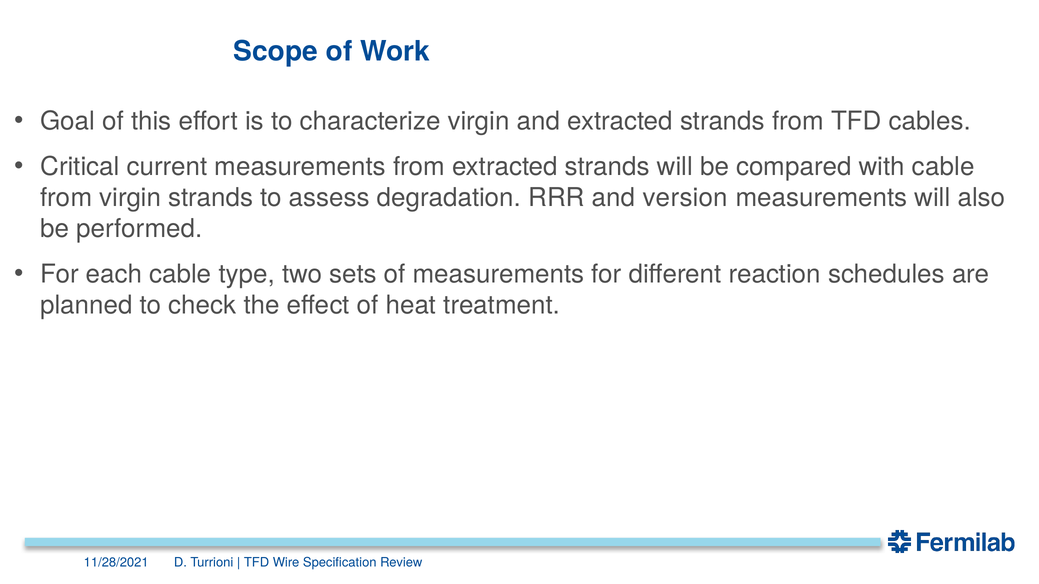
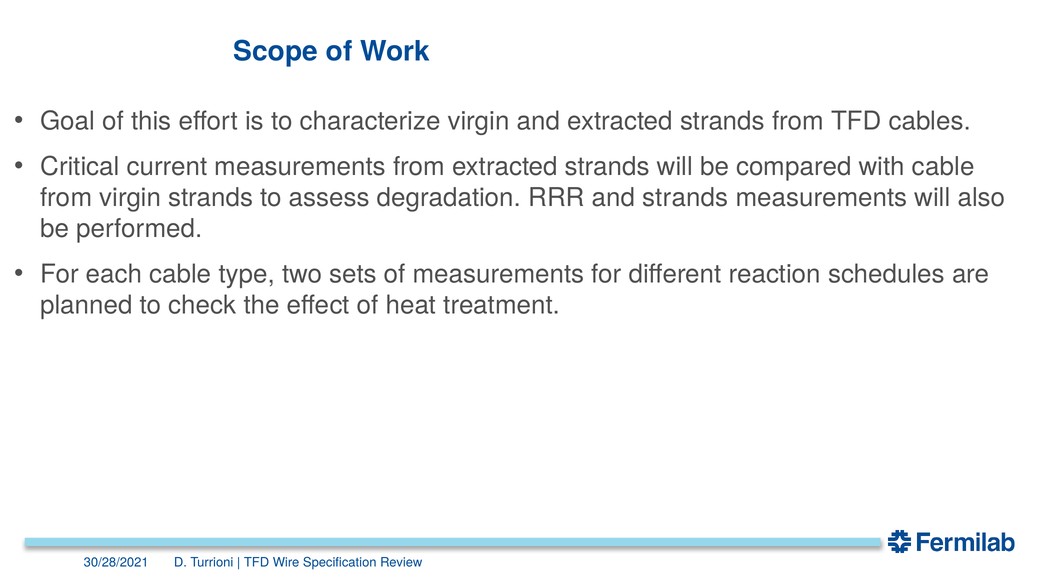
and version: version -> strands (685, 198)
11/28/2021: 11/28/2021 -> 30/28/2021 (116, 563)
